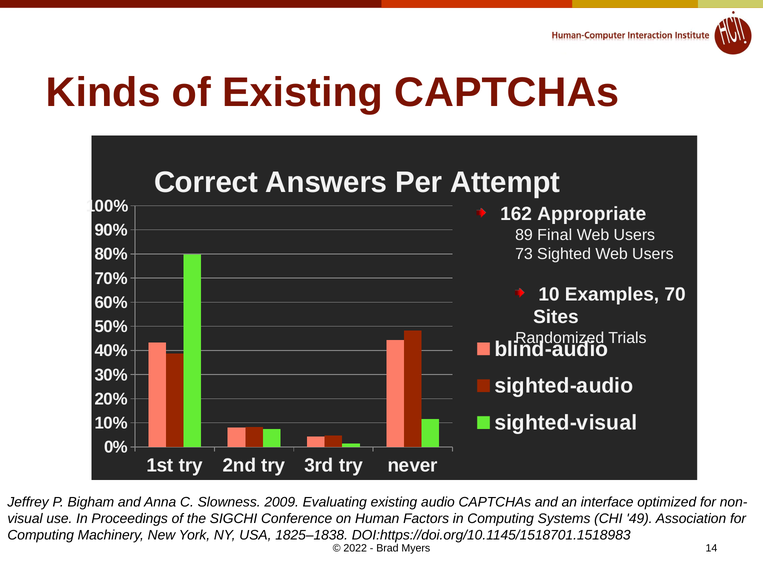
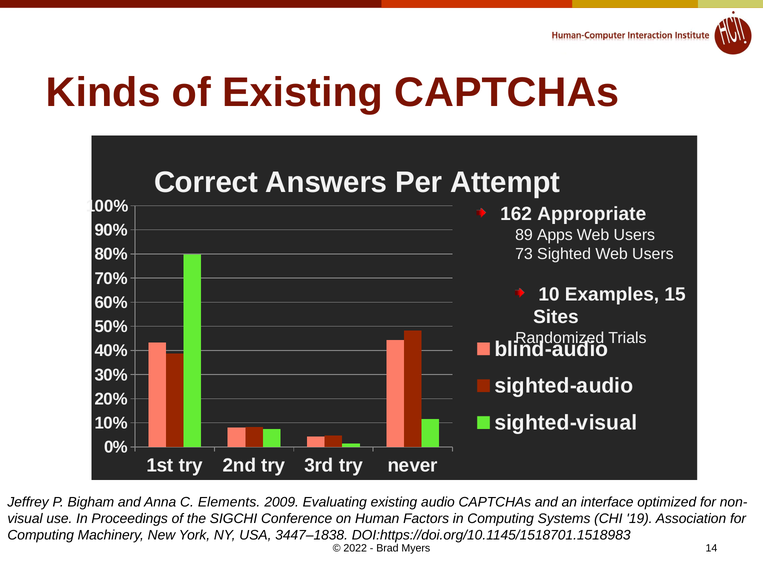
Final: Final -> Apps (555, 235)
70: 70 -> 15 (675, 294)
Slowness: Slowness -> Elements (229, 501)
49: 49 -> 19 (639, 518)
1825–1838: 1825–1838 -> 3447–1838 (312, 534)
